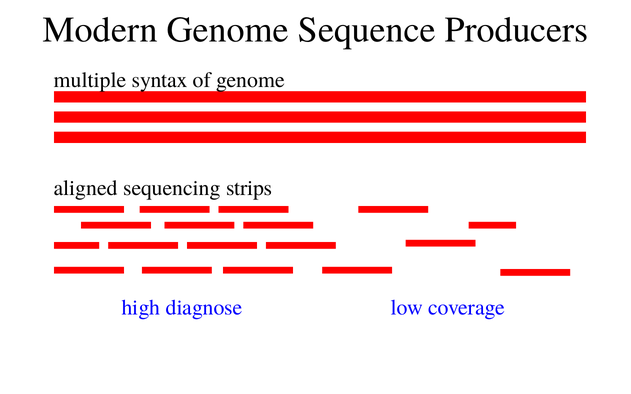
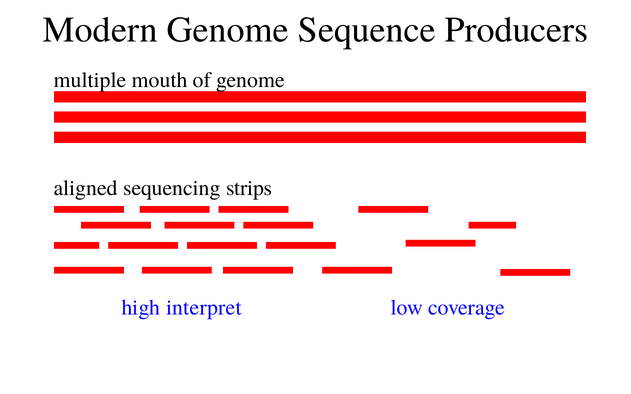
syntax: syntax -> mouth (160, 80)
diagnose: diagnose -> interpret (204, 308)
